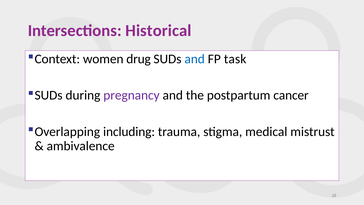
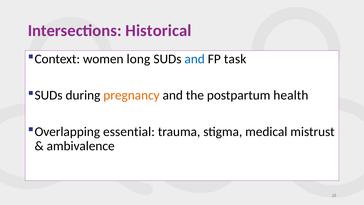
drug: drug -> long (138, 59)
pregnancy colour: purple -> orange (131, 95)
cancer: cancer -> health (291, 95)
including: including -> essential (129, 131)
